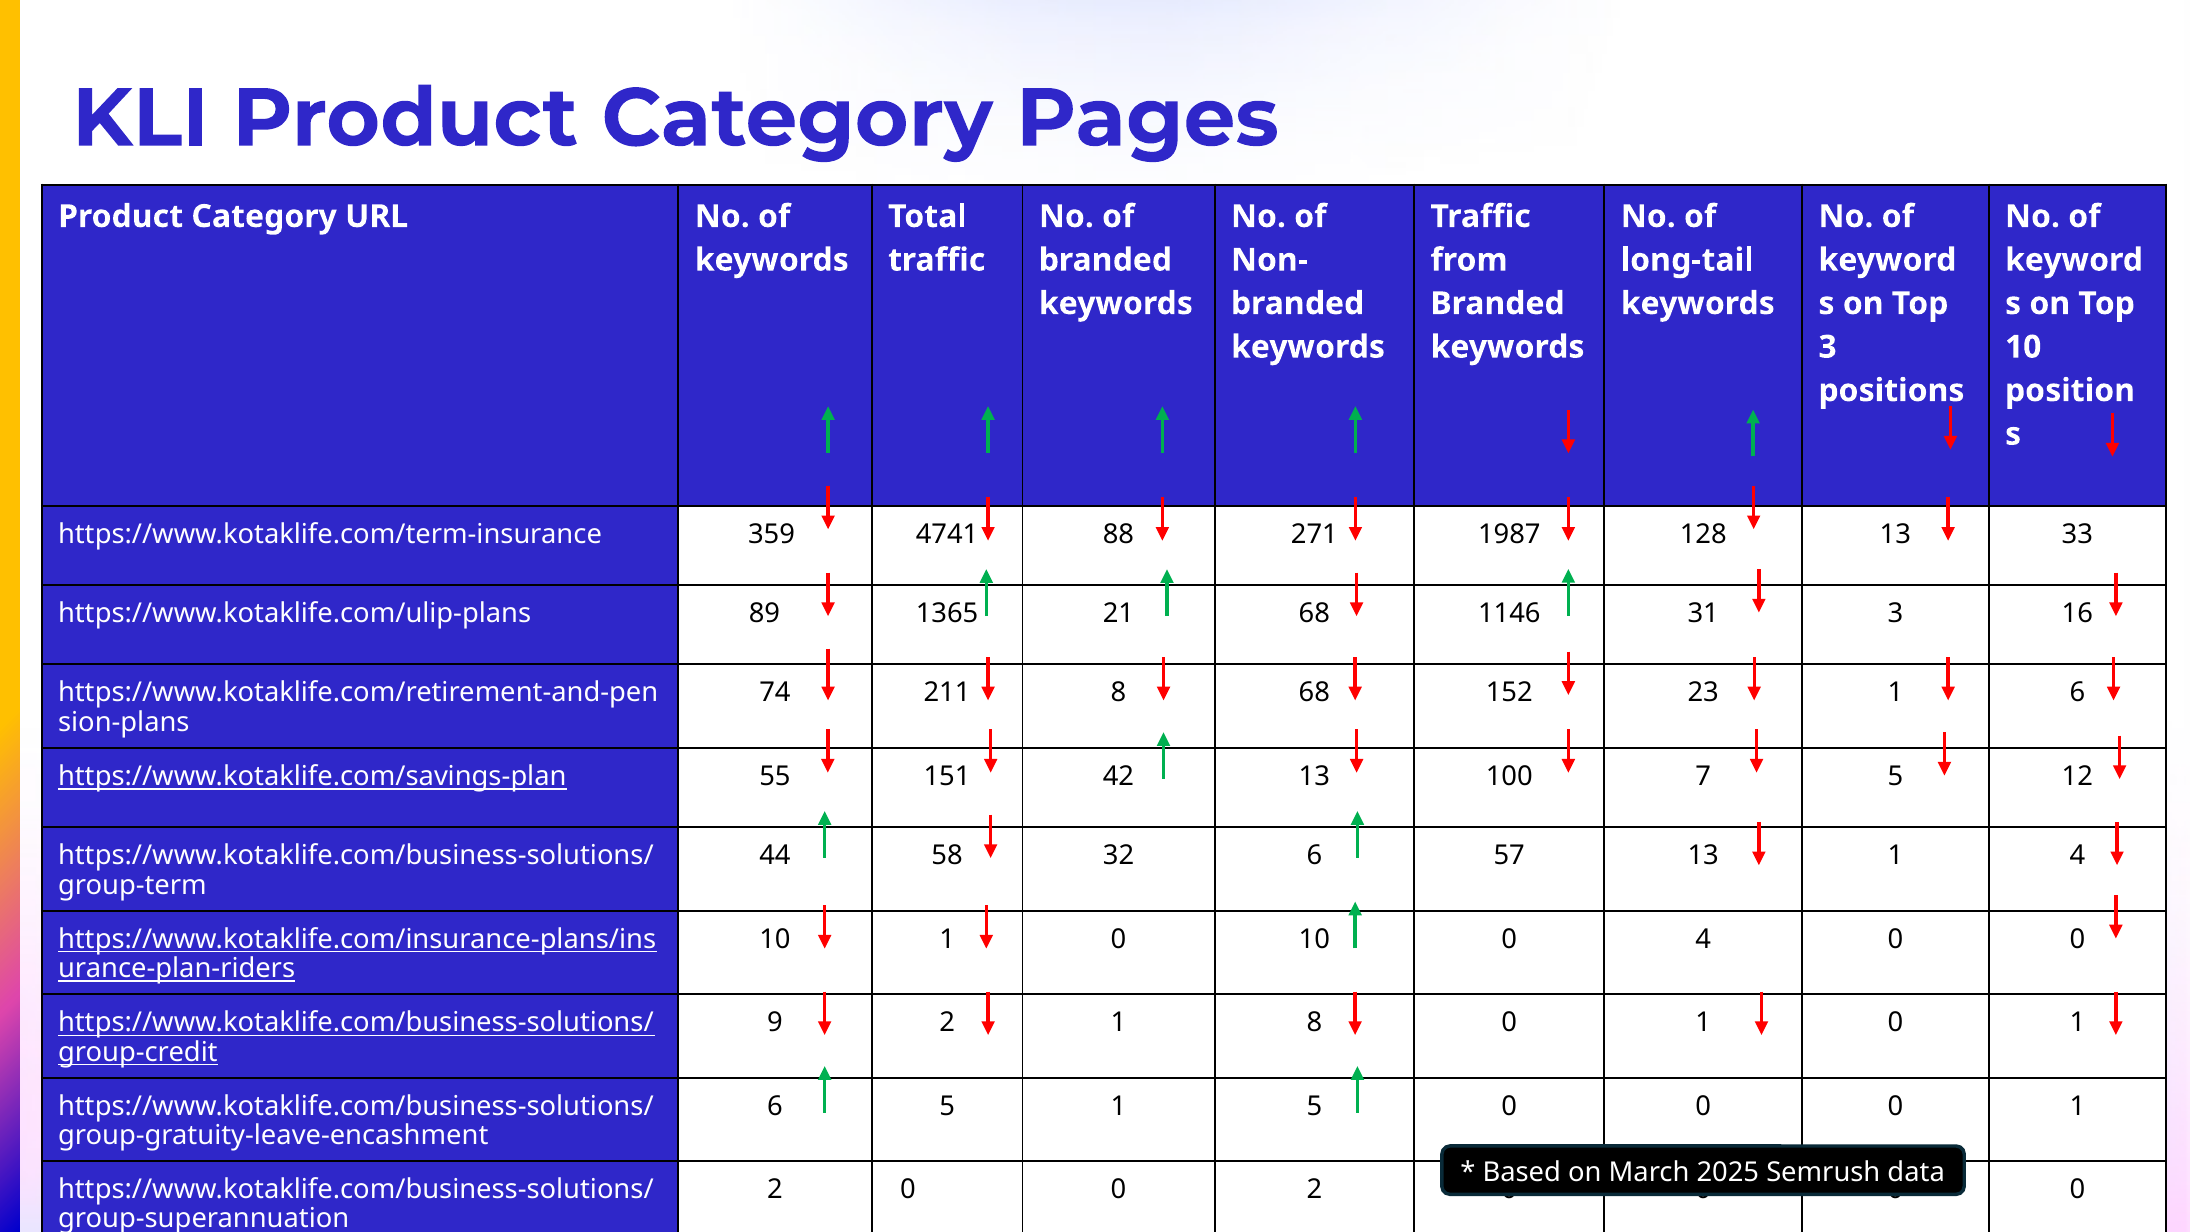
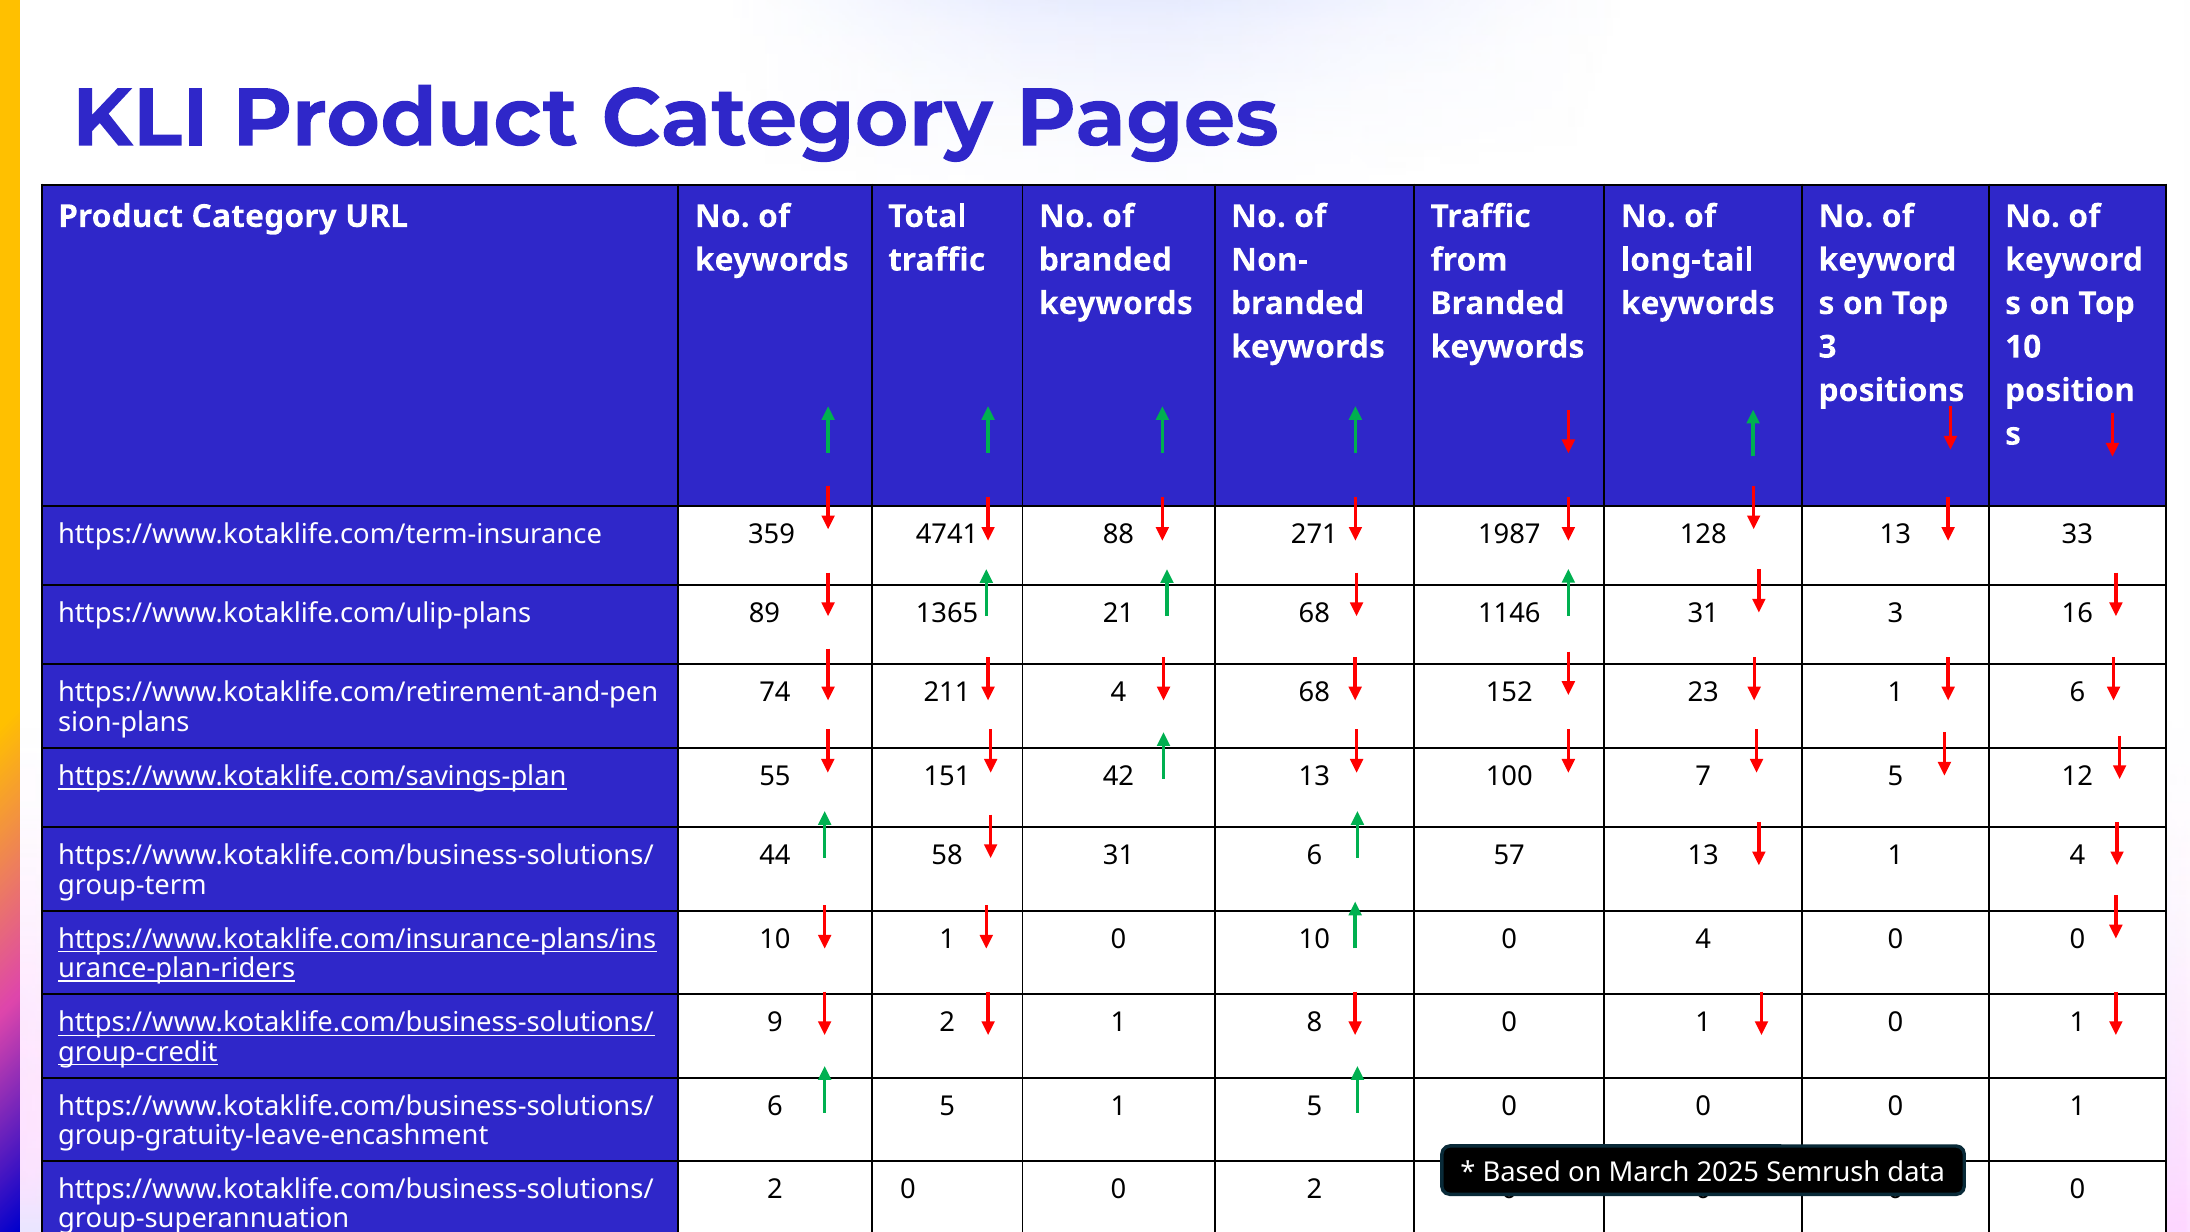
211 8: 8 -> 4 (1119, 693)
58 32: 32 -> 31 (1119, 856)
